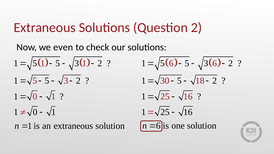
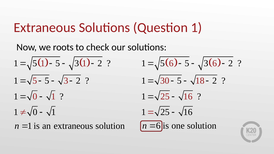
Question 2: 2 -> 1 (196, 28)
even: even -> roots (63, 47)
